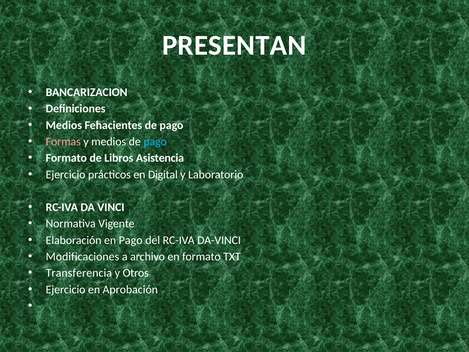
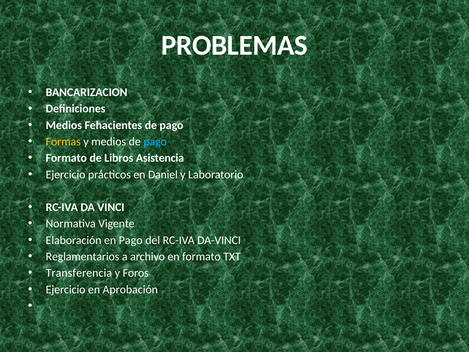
PRESENTAN: PRESENTAN -> PROBLEMAS (235, 45)
Formas colour: pink -> yellow (63, 142)
Digital: Digital -> Daniel (163, 174)
Modificaciones: Modificaciones -> Reglamentarios (83, 256)
Otros: Otros -> Foros (136, 273)
